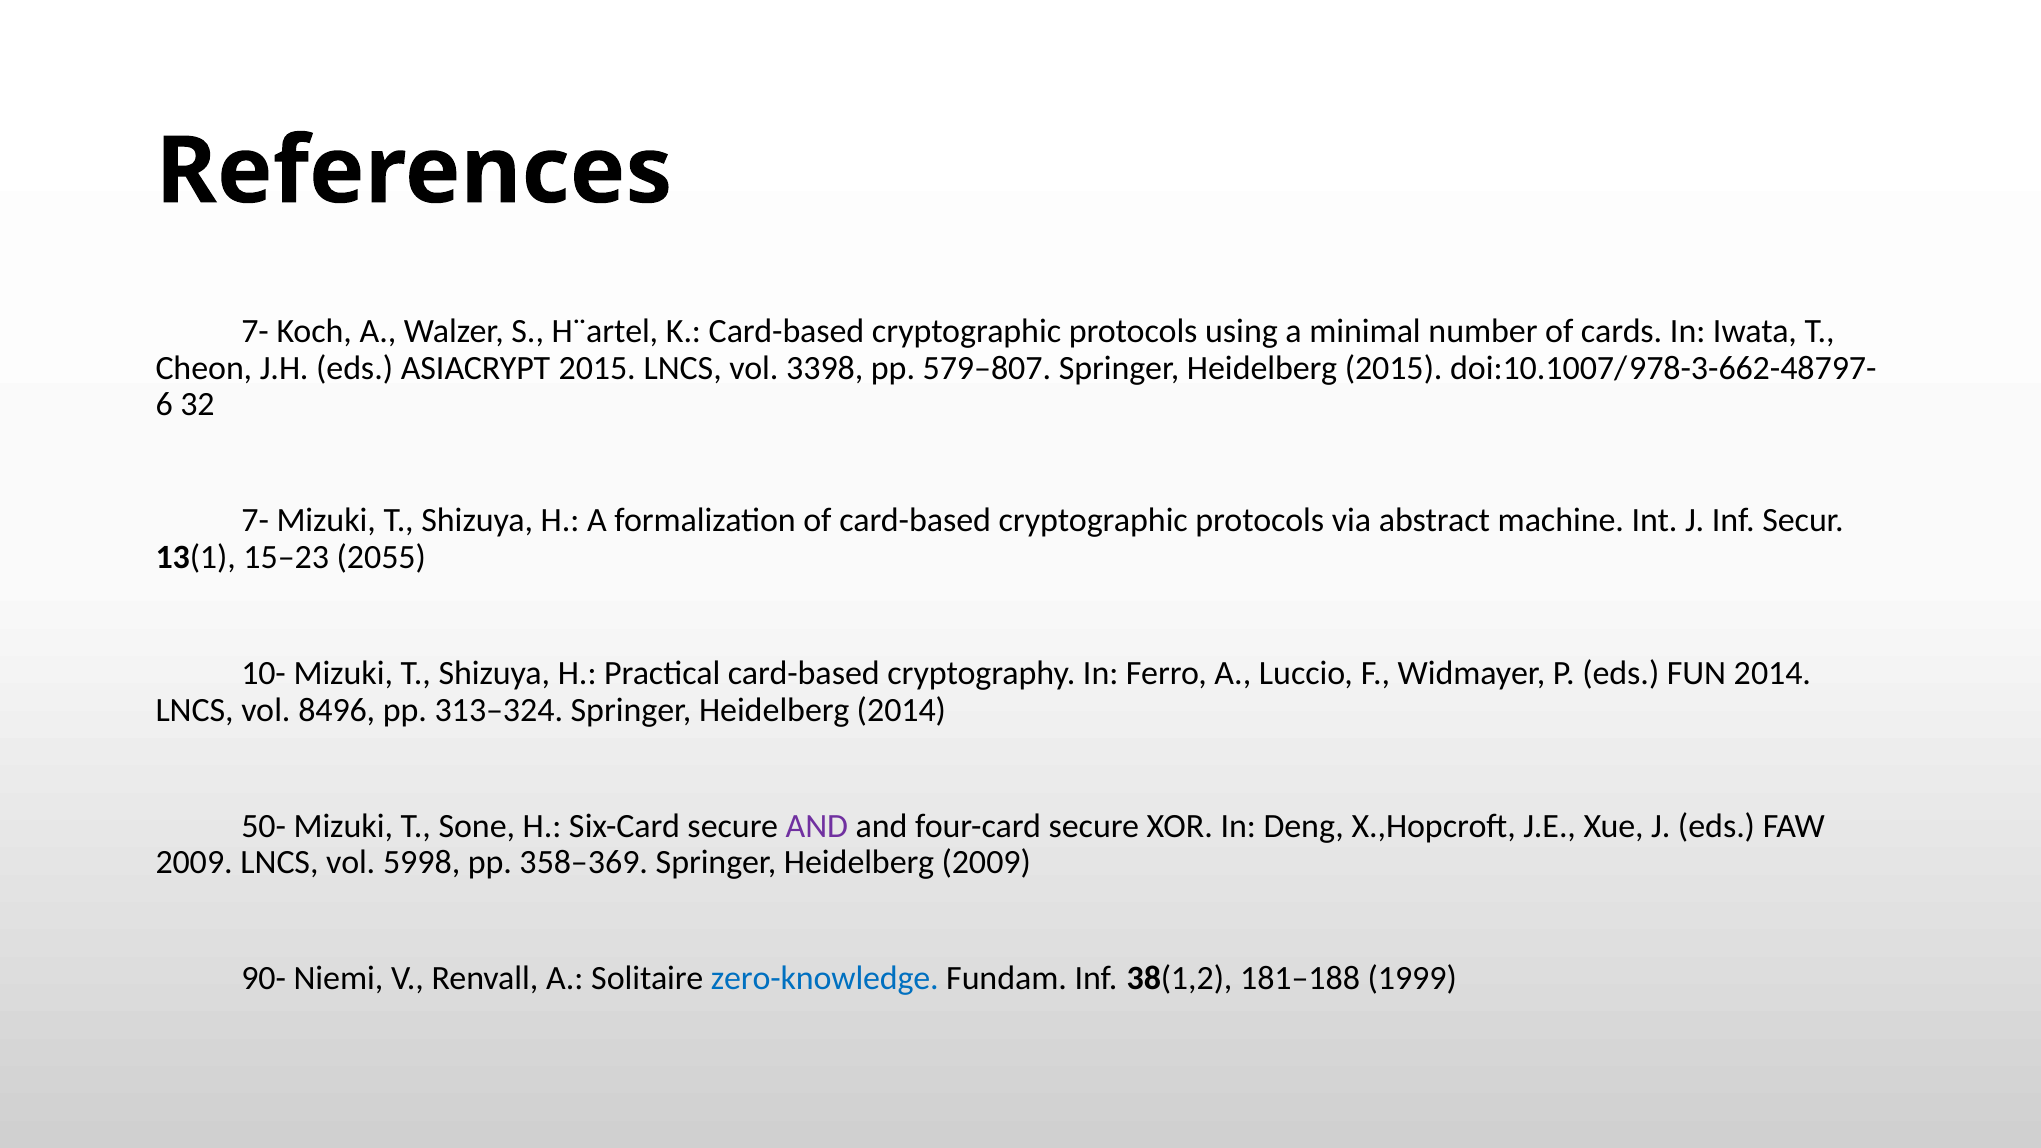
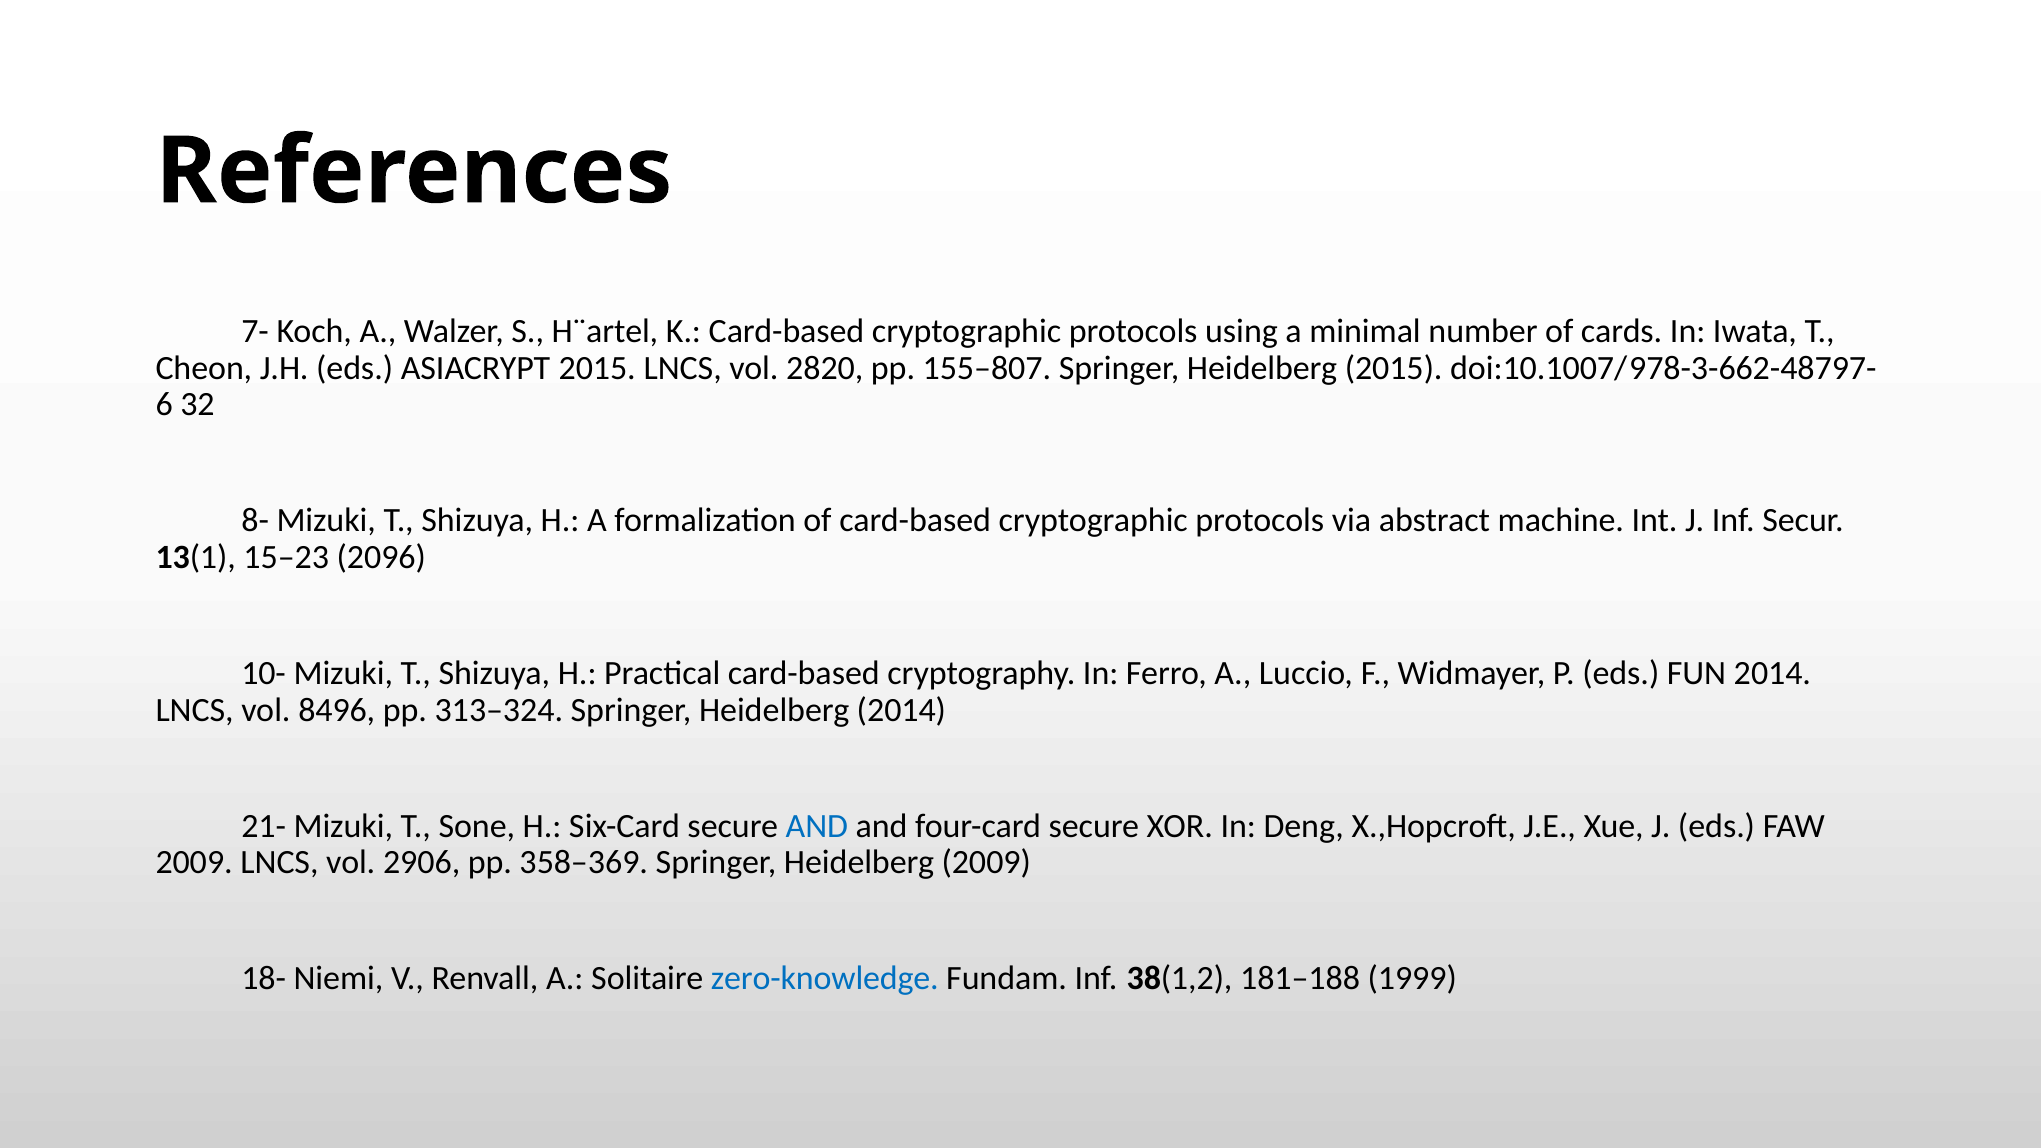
3398: 3398 -> 2820 (825, 368)
579–807: 579–807 -> 155–807 (987, 368)
7-: 7- -> 8- (255, 521)
2055: 2055 -> 2096 (381, 557)
50-: 50- -> 21- (264, 826)
AND colour: purple -> blue (817, 826)
5998: 5998 -> 2906 (422, 863)
90-: 90- -> 18- (264, 979)
